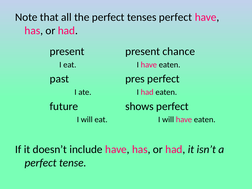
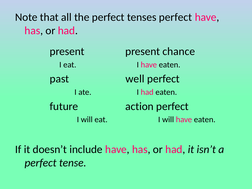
pres: pres -> well (135, 79)
shows: shows -> action (140, 106)
